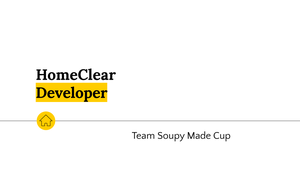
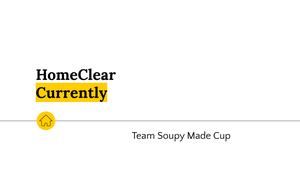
Developer: Developer -> Currently (71, 93)
